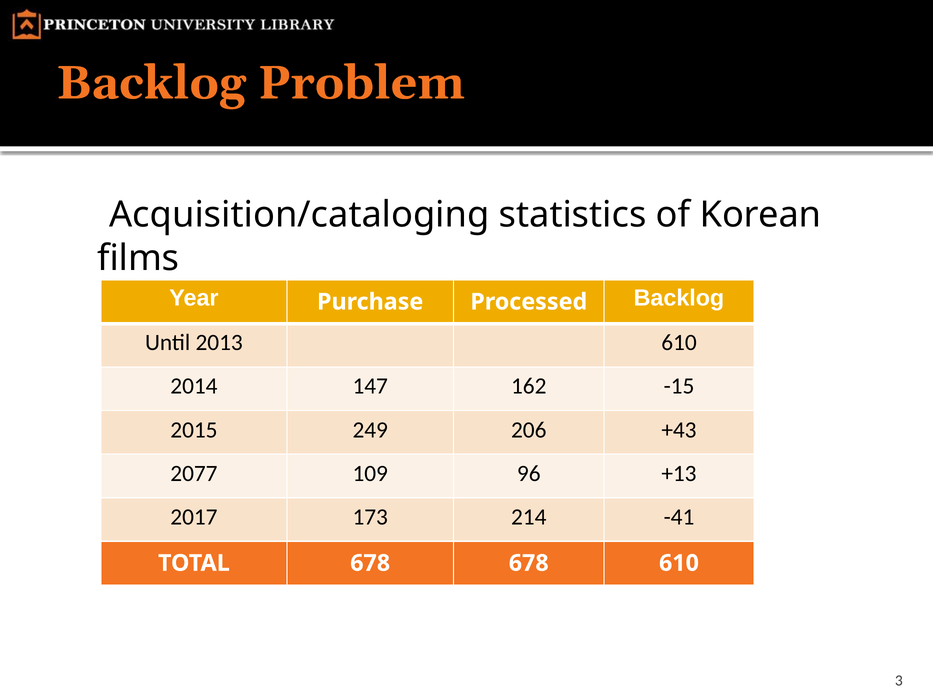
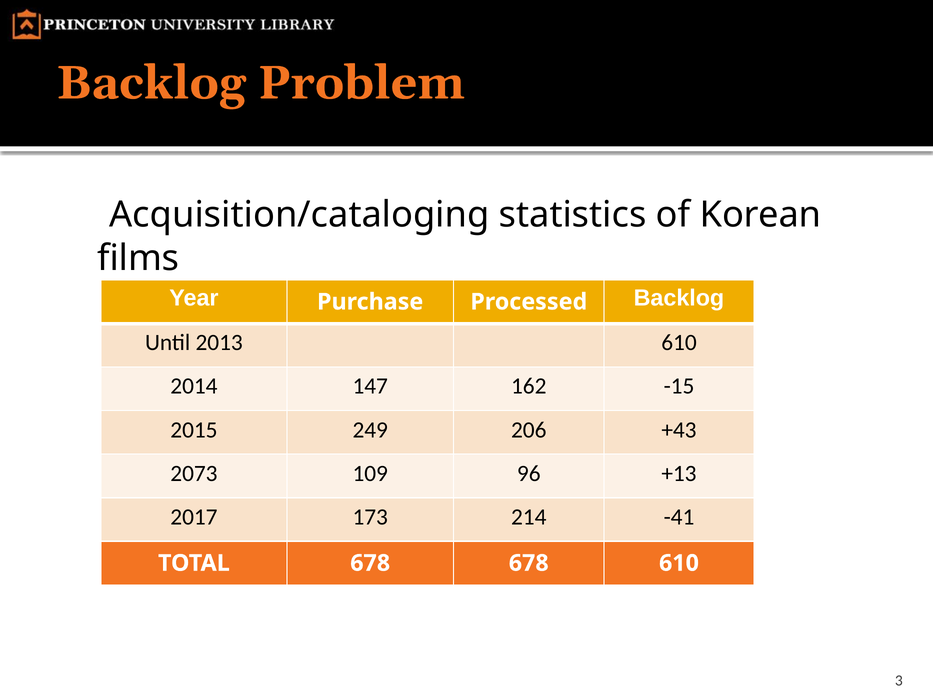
2077: 2077 -> 2073 (194, 473)
